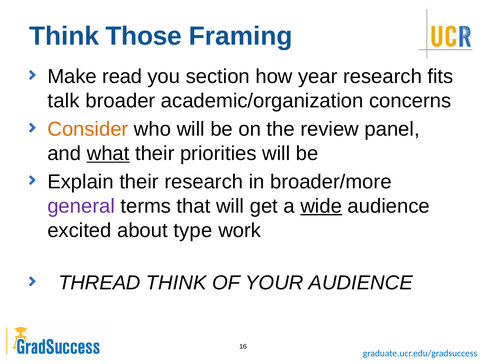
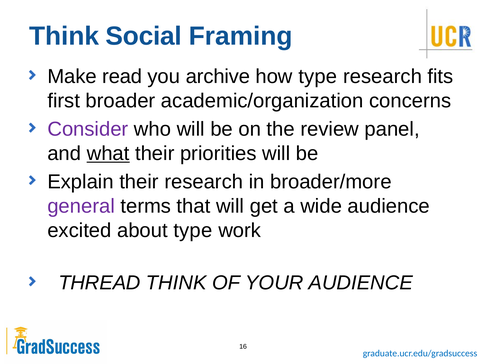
Those: Those -> Social (144, 36)
section: section -> archive (218, 77)
how year: year -> type (318, 77)
talk: talk -> first (64, 101)
Consider colour: orange -> purple (88, 129)
wide underline: present -> none (321, 206)
